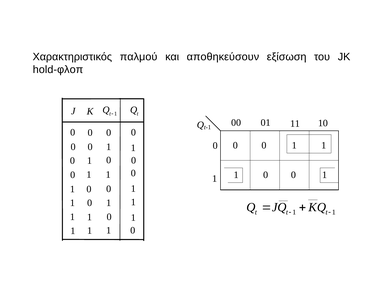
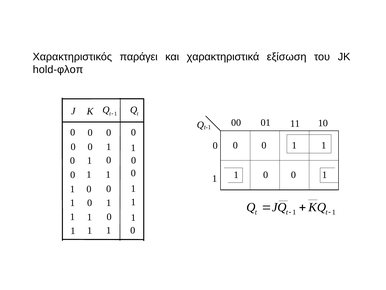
παλμού: παλμού -> παράγει (139, 57)
αποθηκεύσουν: αποθηκεύσουν -> χαρακτηριστικά (223, 57)
